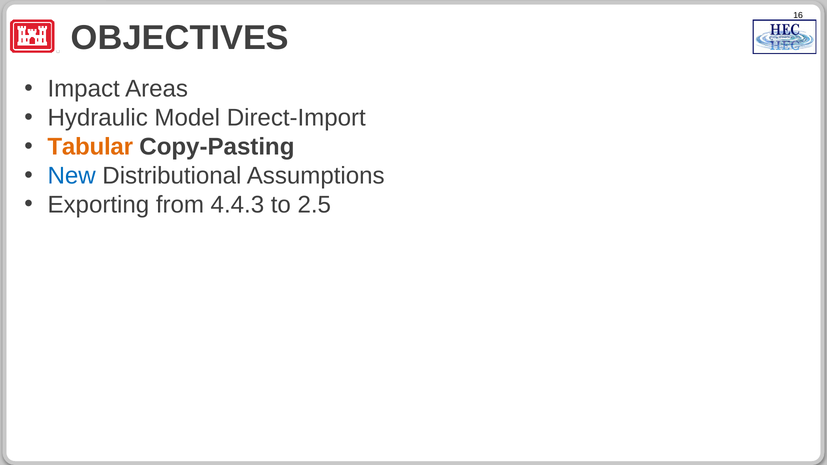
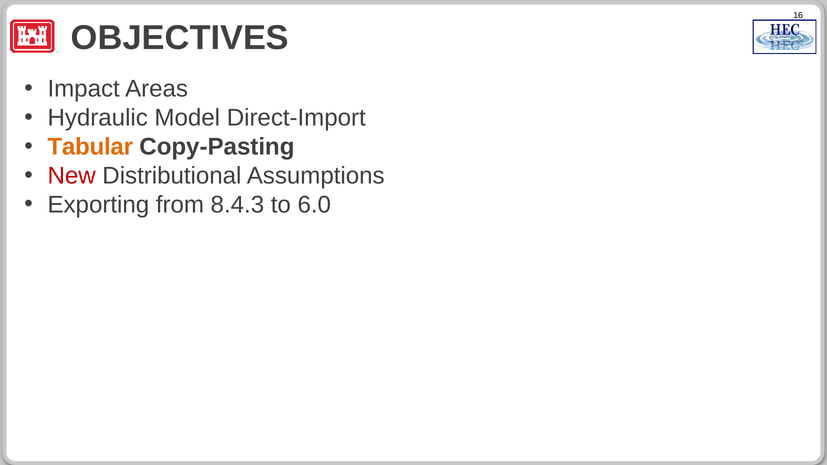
New colour: blue -> red (72, 176)
4.4.3: 4.4.3 -> 8.4.3 (237, 205)
2.5: 2.5 -> 6.0 (314, 205)
